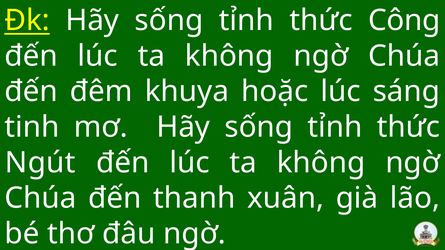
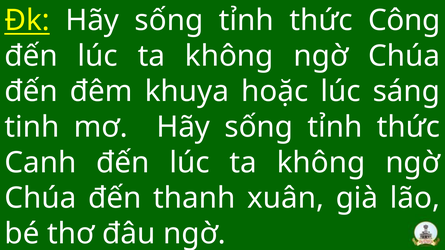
Ngút: Ngút -> Canh (40, 163)
